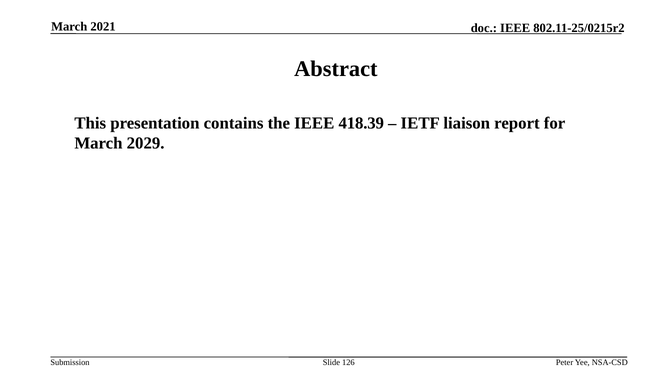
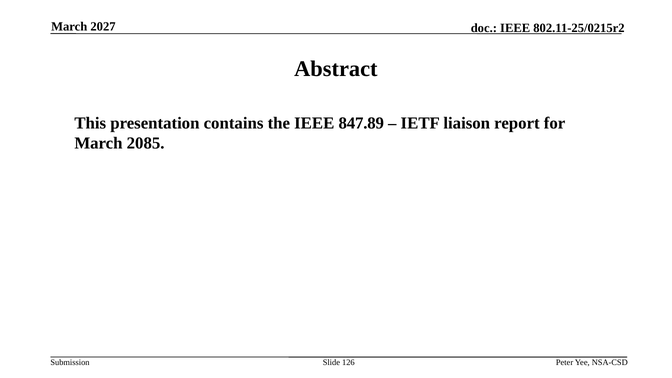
2021: 2021 -> 2027 (103, 27)
418.39: 418.39 -> 847.89 (361, 123)
2029: 2029 -> 2085 (146, 143)
